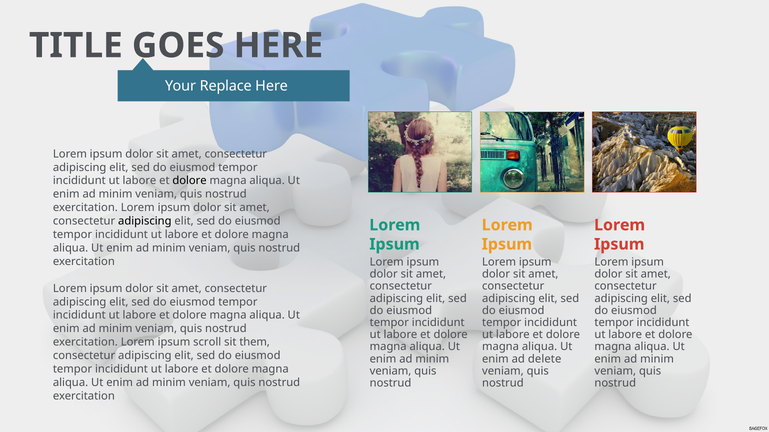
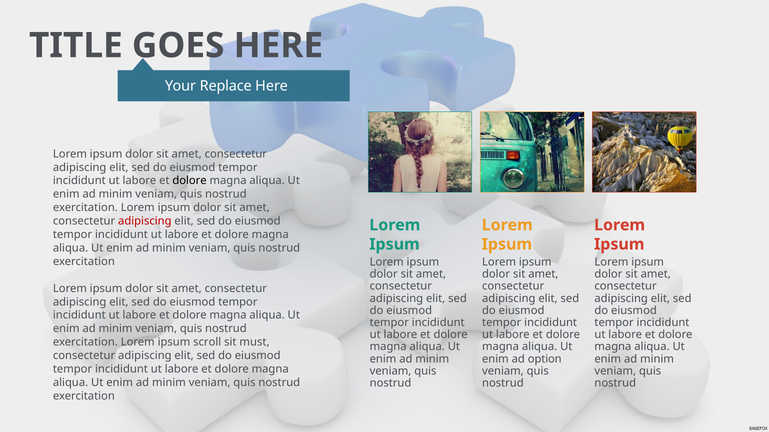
adipiscing colour: black -> red (145, 221)
them: them -> must (255, 343)
delete: delete -> option (545, 359)
